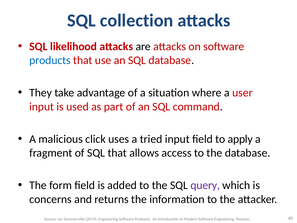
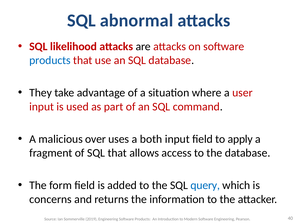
collection: collection -> abnormal (137, 20)
click: click -> over (96, 139)
tried: tried -> both (151, 139)
query colour: purple -> blue (205, 185)
